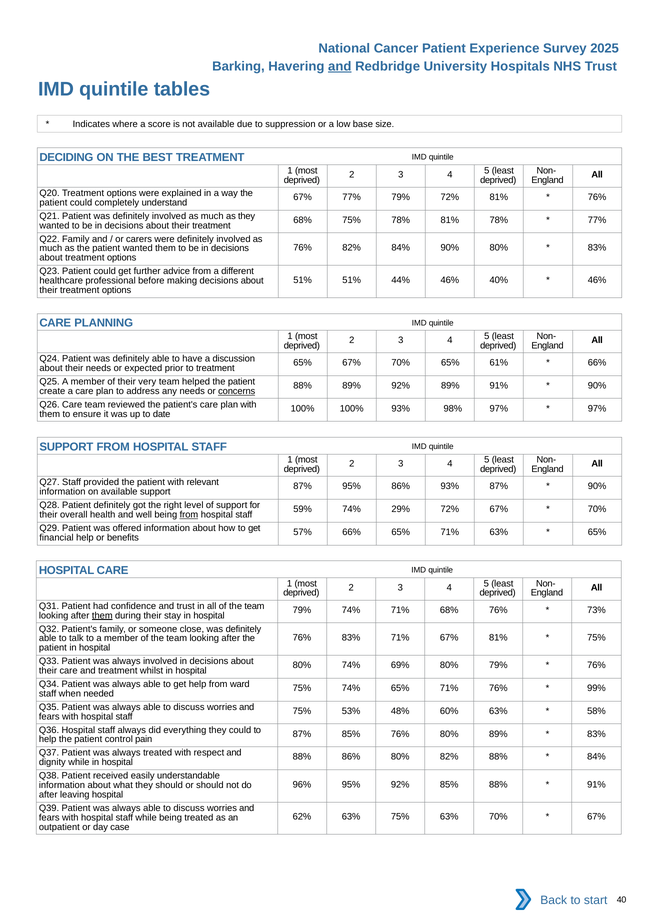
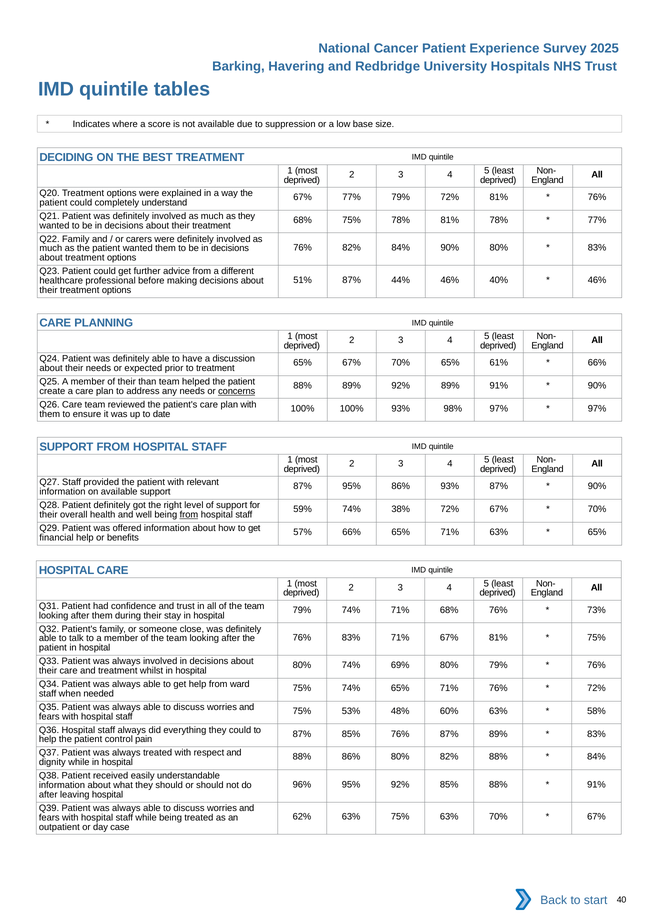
and underline: present -> none (340, 66)
51% 51%: 51% -> 87% (352, 280)
very: very -> than (147, 381)
29%: 29% -> 38% (401, 509)
them underline: present -> none (102, 615)
99%: 99% -> 72% (596, 688)
76% 80%: 80% -> 87% (449, 734)
